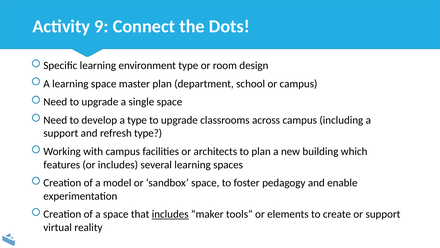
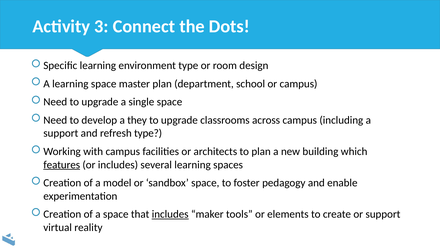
9: 9 -> 3 (101, 26)
a type: type -> they (137, 120)
features underline: none -> present (62, 164)
